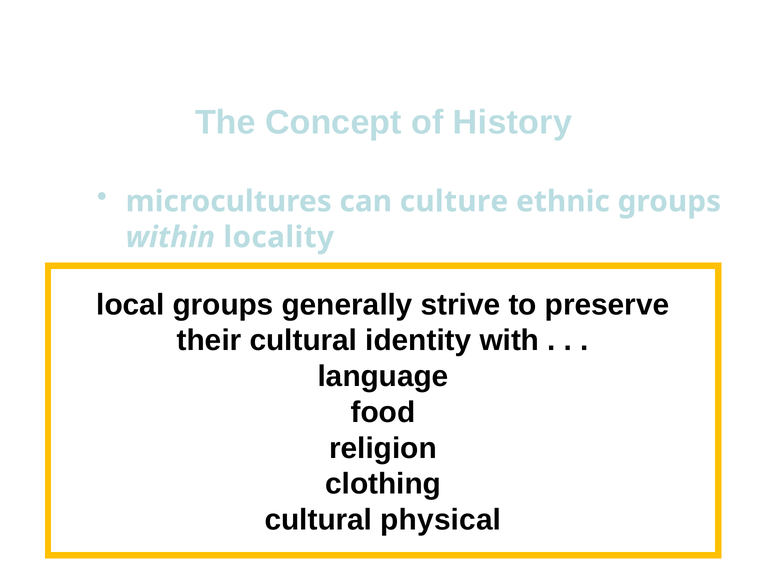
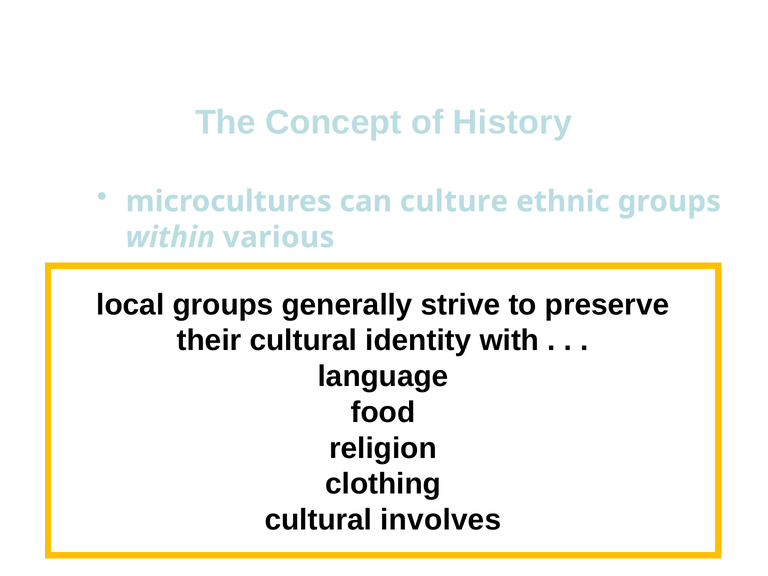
locality: locality -> various (279, 237)
physical: physical -> involves (441, 520)
